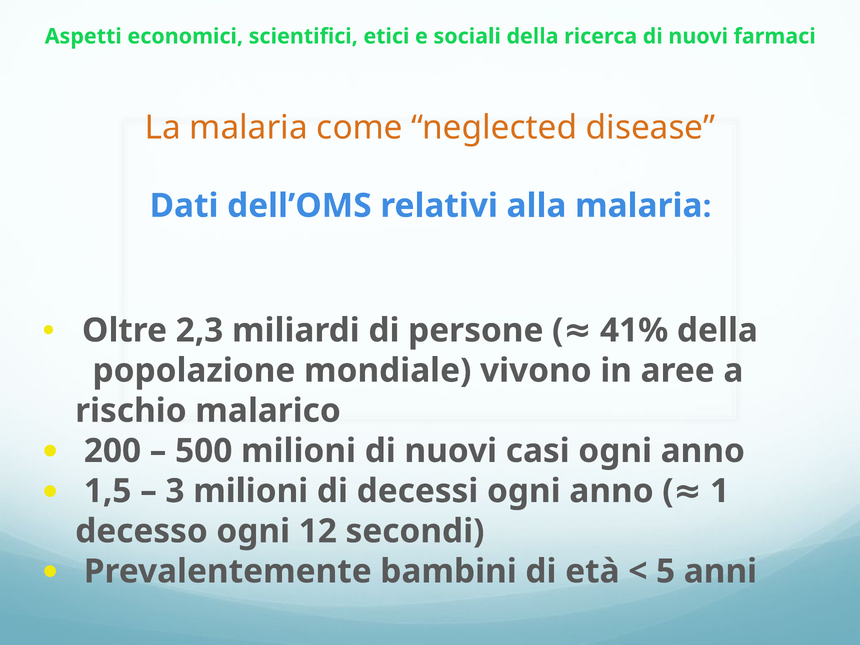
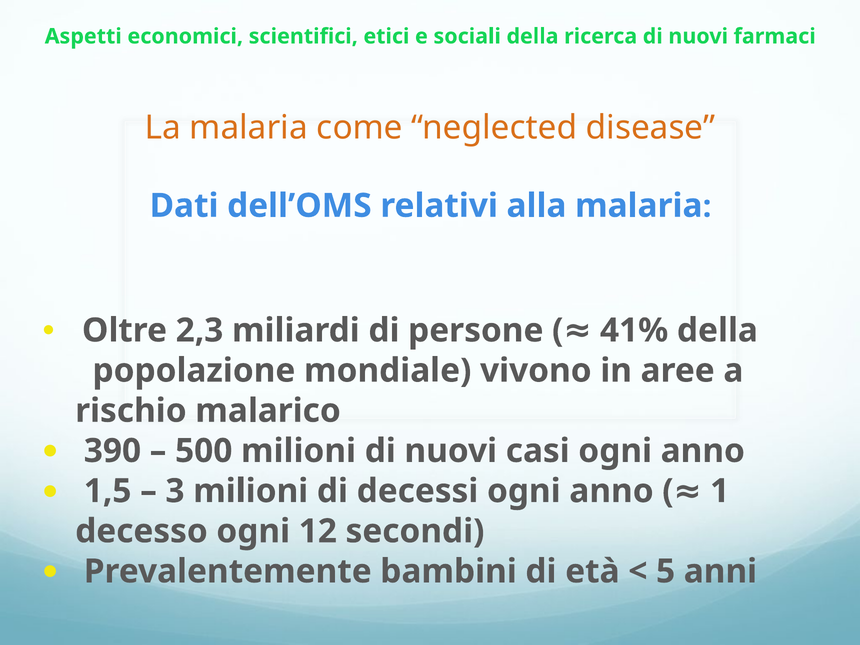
200: 200 -> 390 (112, 451)
